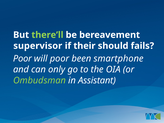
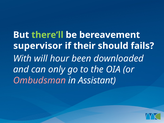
Poor: Poor -> With (22, 59)
will poor: poor -> hour (60, 59)
smartphone: smartphone -> downloaded (119, 59)
Ombudsman colour: light green -> pink (40, 80)
